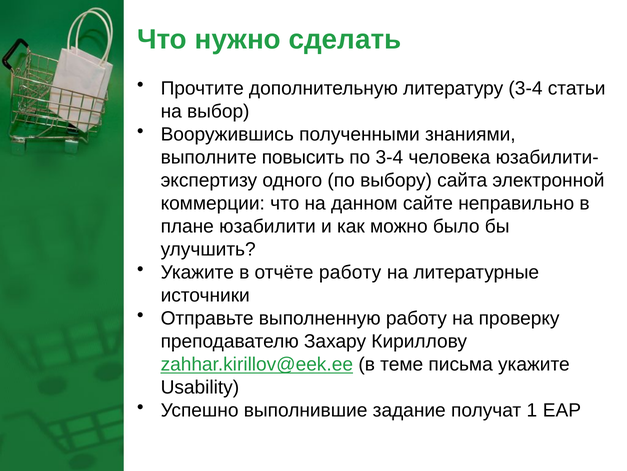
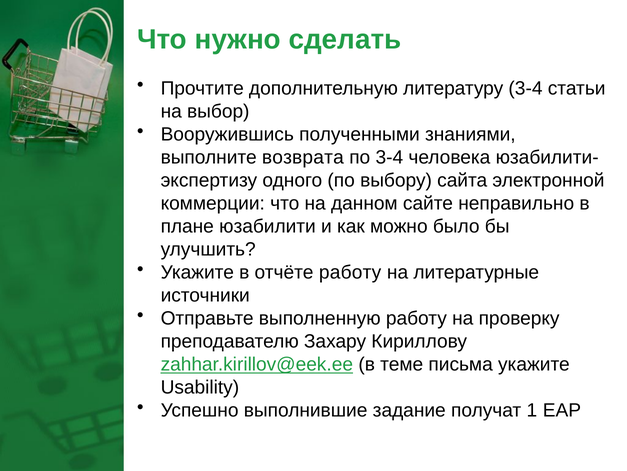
повысить: повысить -> возврата (303, 157)
